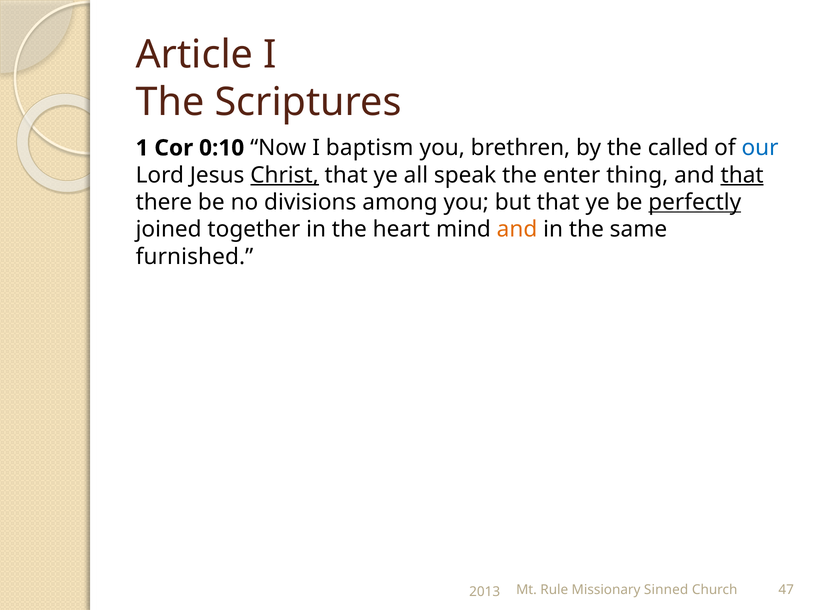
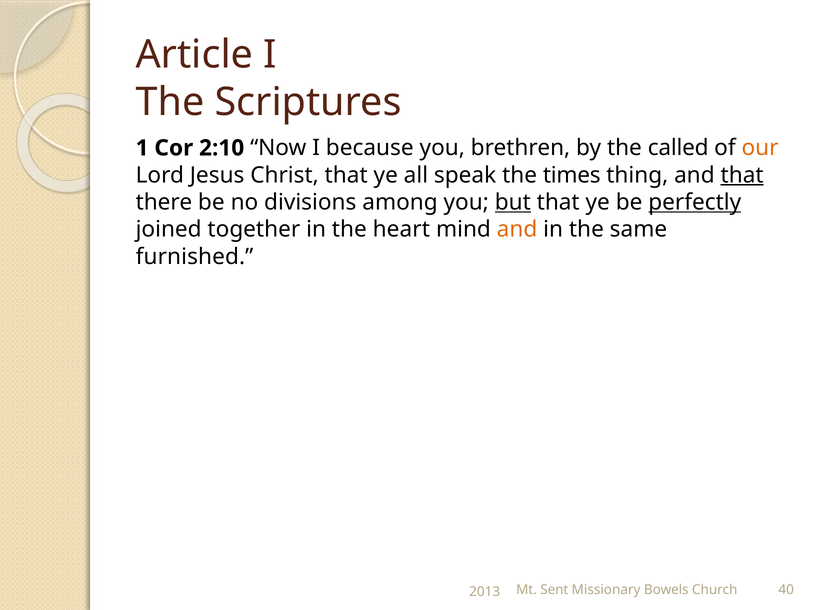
0:10: 0:10 -> 2:10 (222, 148)
baptism: baptism -> because (370, 148)
our colour: blue -> orange (760, 148)
Christ underline: present -> none (285, 175)
enter: enter -> times (572, 175)
but underline: none -> present (513, 202)
Rule: Rule -> Sent (554, 590)
Sinned: Sinned -> Bowels (666, 590)
47: 47 -> 40 (786, 590)
